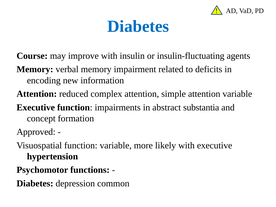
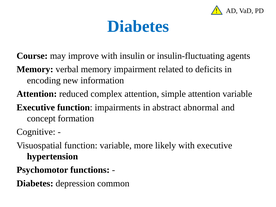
substantia: substantia -> abnormal (201, 107)
Approved: Approved -> Cognitive (36, 132)
